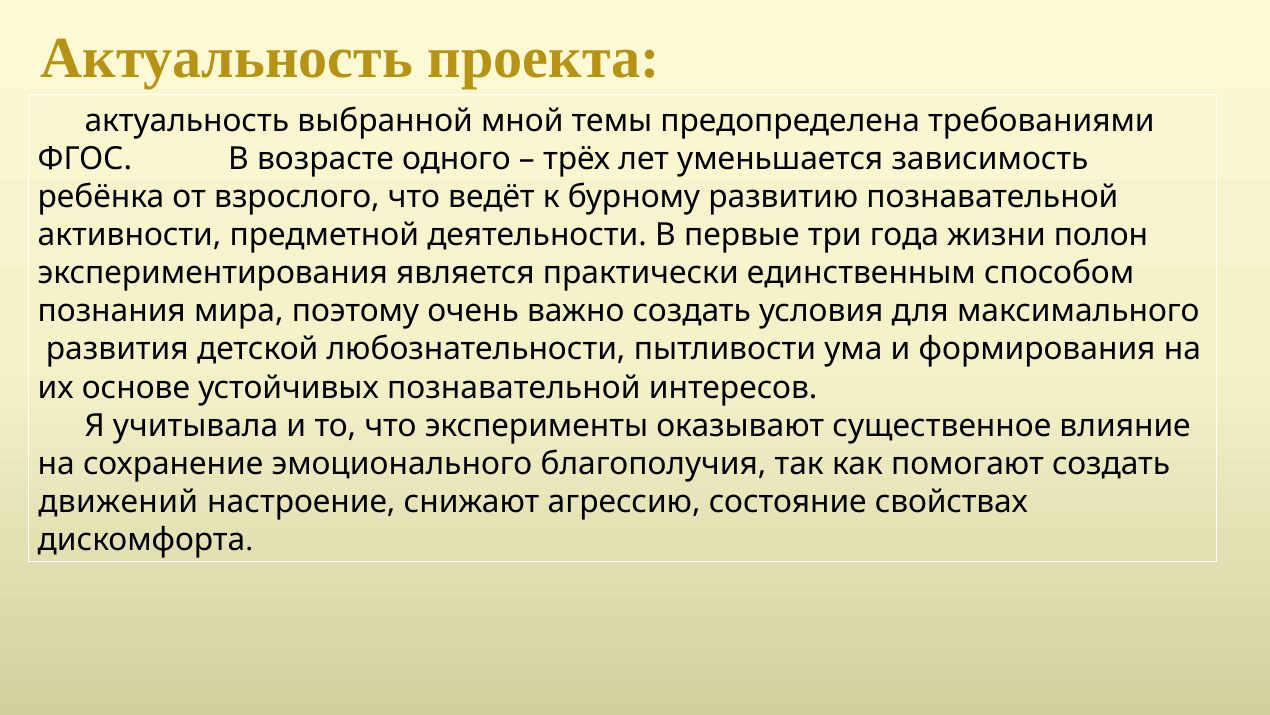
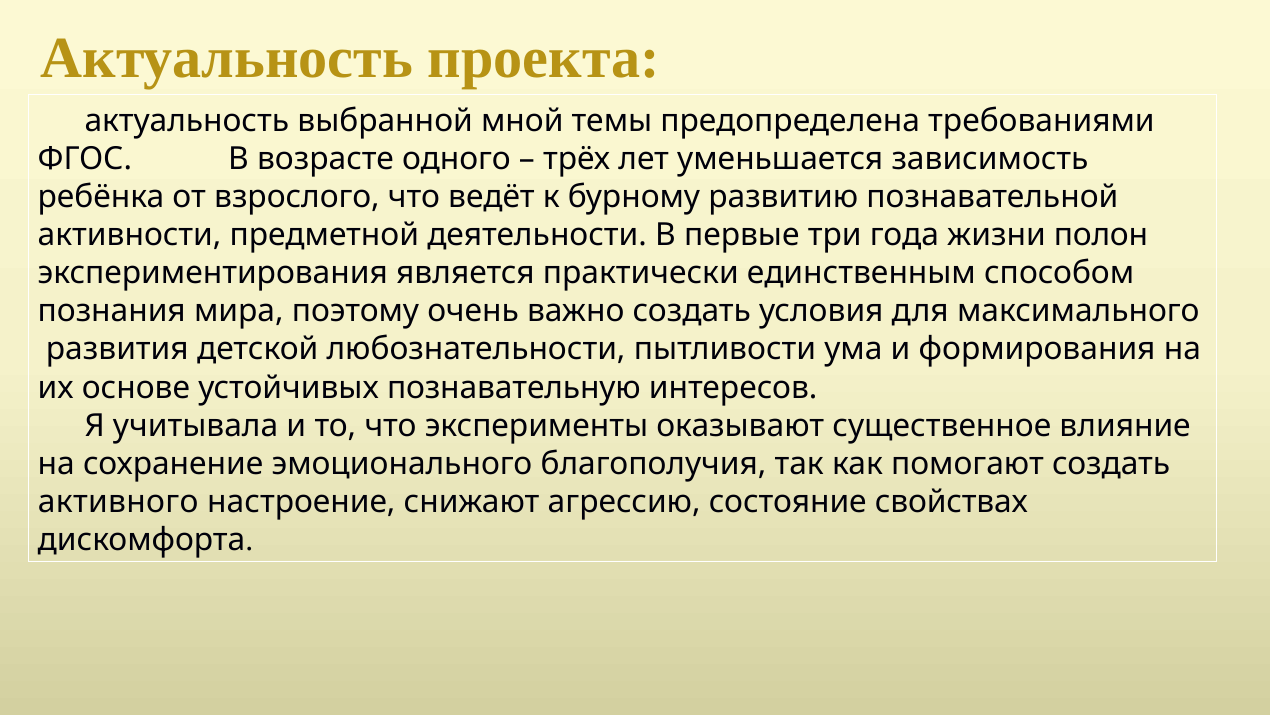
устойчивых познавательной: познавательной -> познавательную (514, 387)
движений: движений -> активного (118, 502)
